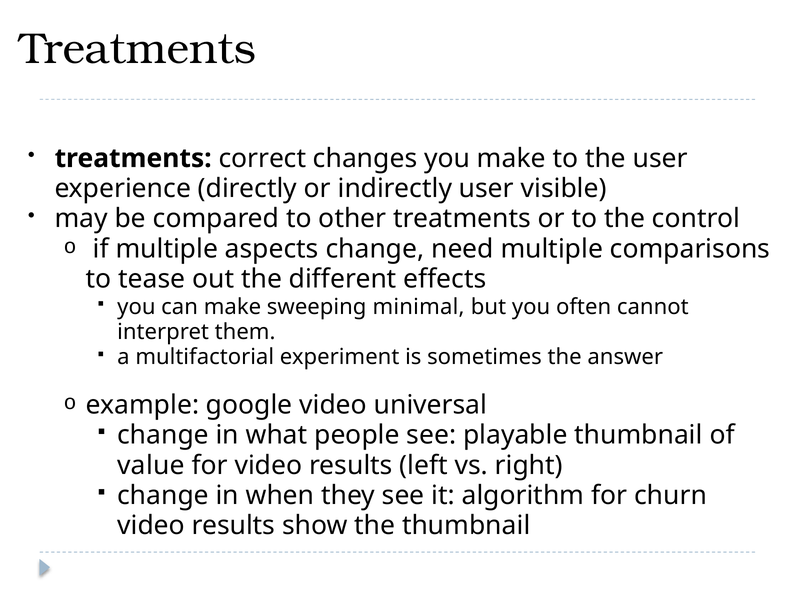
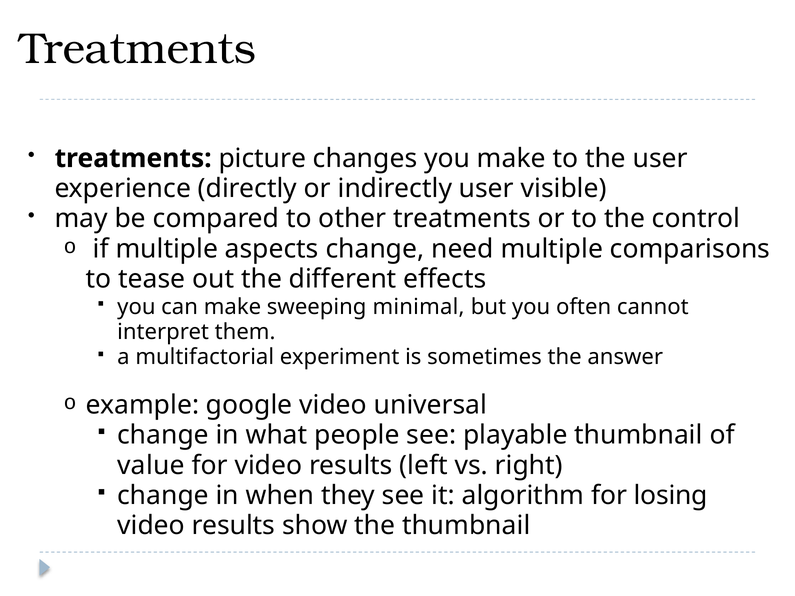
correct: correct -> picture (262, 158)
churn: churn -> losing (671, 496)
